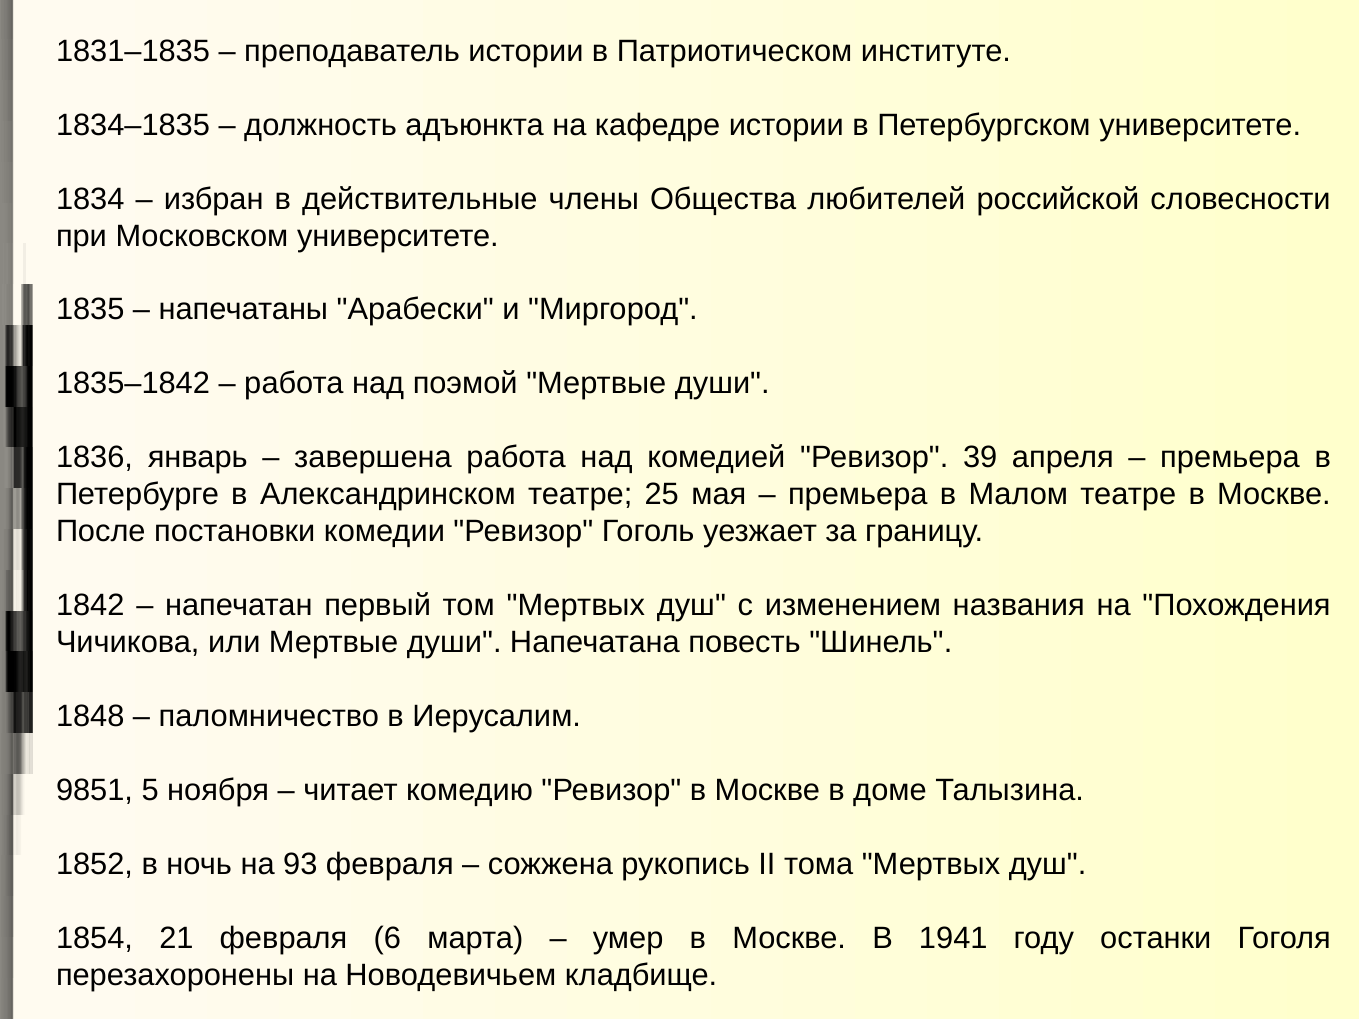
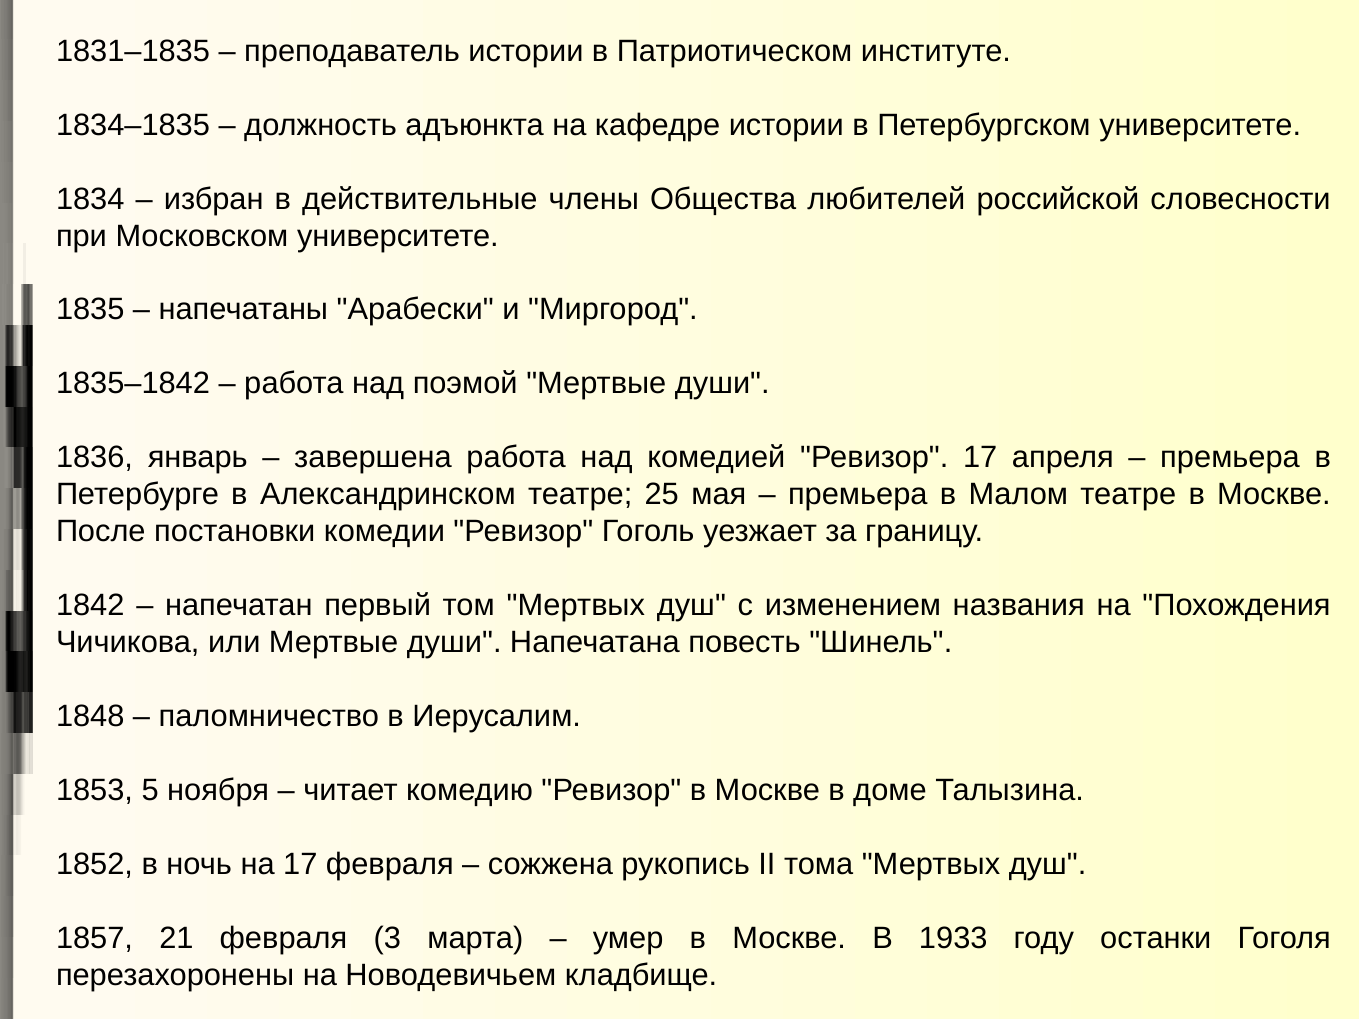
Ревизор 39: 39 -> 17 (980, 458)
9851: 9851 -> 1853 (94, 791)
на 93: 93 -> 17 (300, 865)
1854: 1854 -> 1857 (94, 939)
6: 6 -> 3 (387, 939)
1941: 1941 -> 1933 (953, 939)
